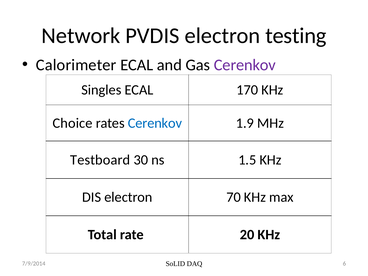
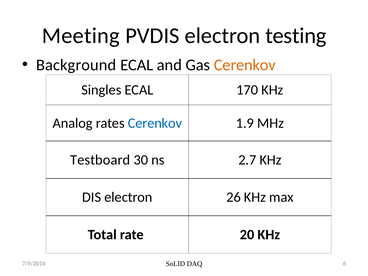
Network: Network -> Meeting (81, 36)
Calorimeter: Calorimeter -> Background (76, 65)
Cerenkov colour: purple -> orange (245, 65)
Choice: Choice -> Analog (73, 123)
1.5: 1.5 -> 2.7 (247, 160)
70: 70 -> 26 (234, 197)
